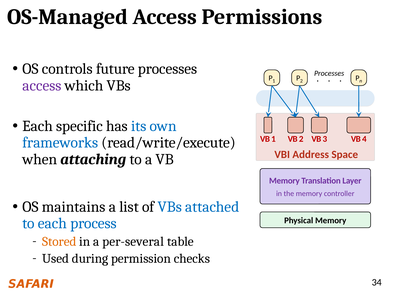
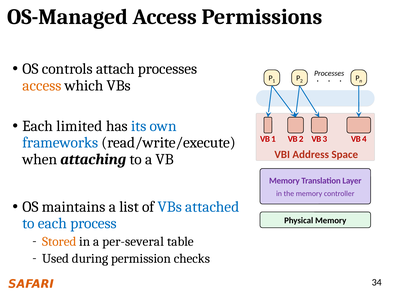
future: future -> attach (115, 69)
access colour: purple -> orange (42, 86)
specific: specific -> limited (79, 126)
